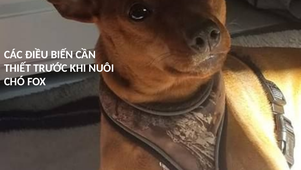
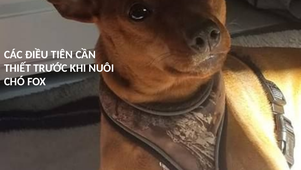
BIẾN: BIẾN -> TIÊN (62, 54)
